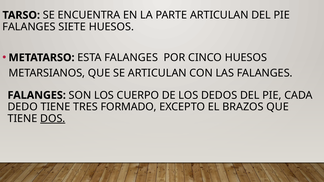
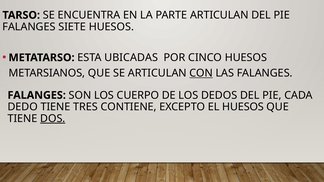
ESTA FALANGES: FALANGES -> UBICADAS (131, 58)
CON underline: none -> present (201, 73)
FORMADO: FORMADO -> CONTIENE (129, 107)
EL BRAZOS: BRAZOS -> HUESOS (243, 107)
